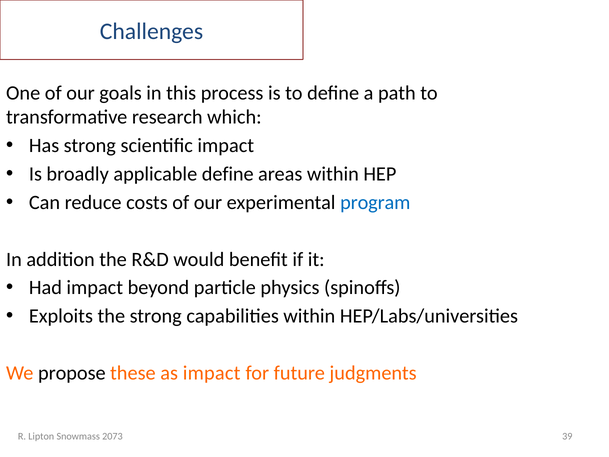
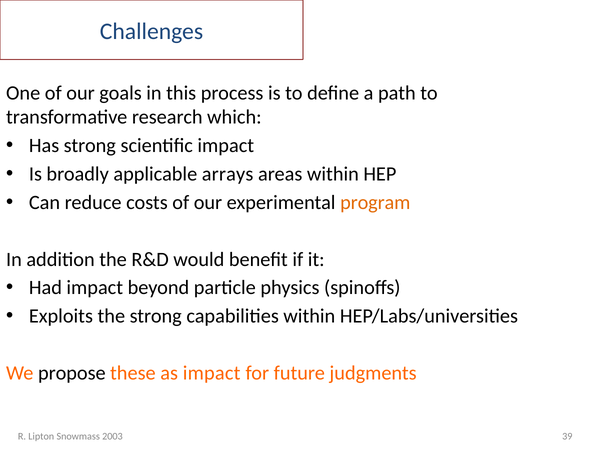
applicable define: define -> arrays (228, 174)
program colour: blue -> orange (375, 202)
2073: 2073 -> 2003 (112, 436)
